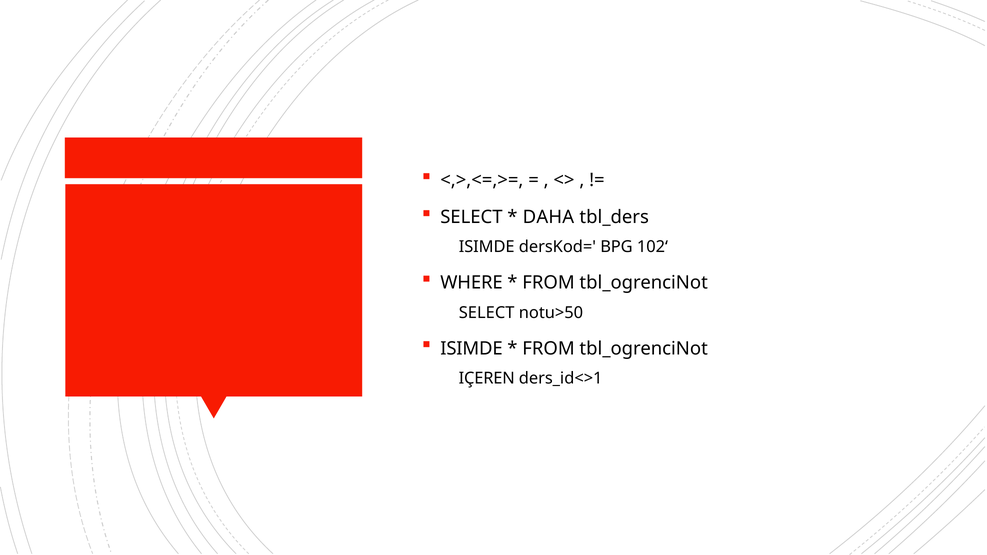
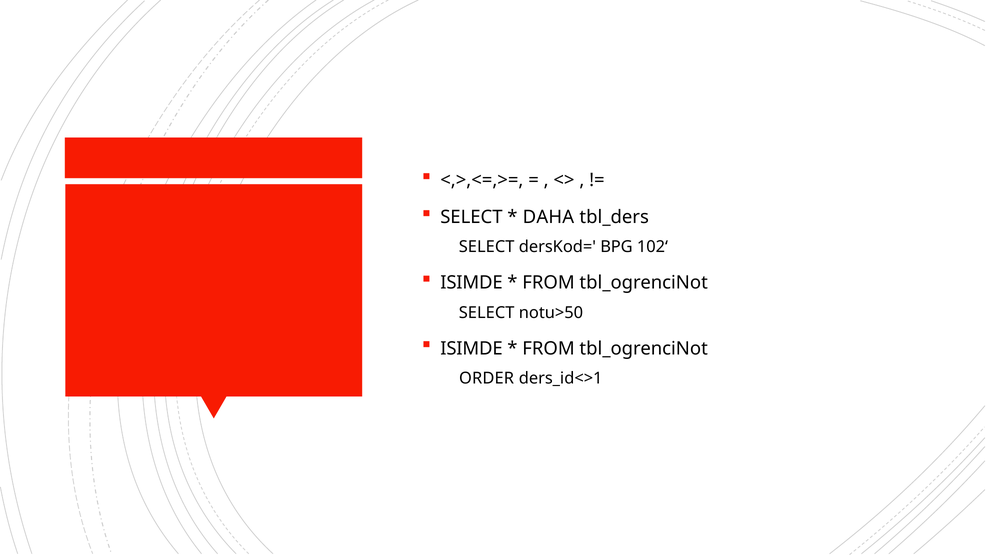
ISIMDE: ISIMDE -> SELECT (487, 247)
WHERE: WHERE -> ISIMDE (471, 283)
IÇEREN: IÇEREN -> ORDER (487, 378)
